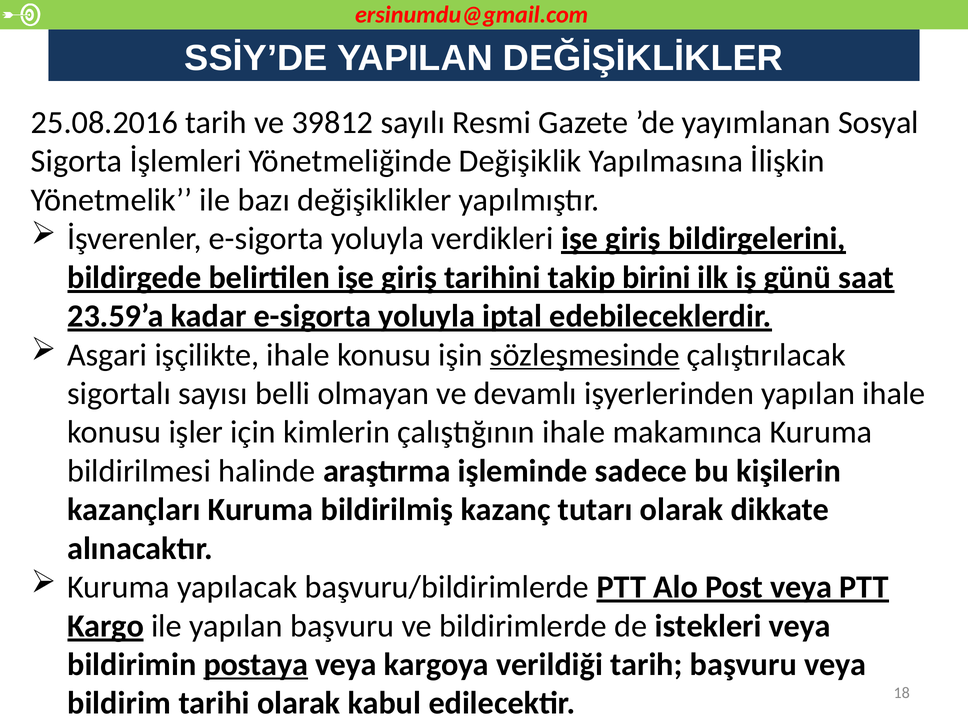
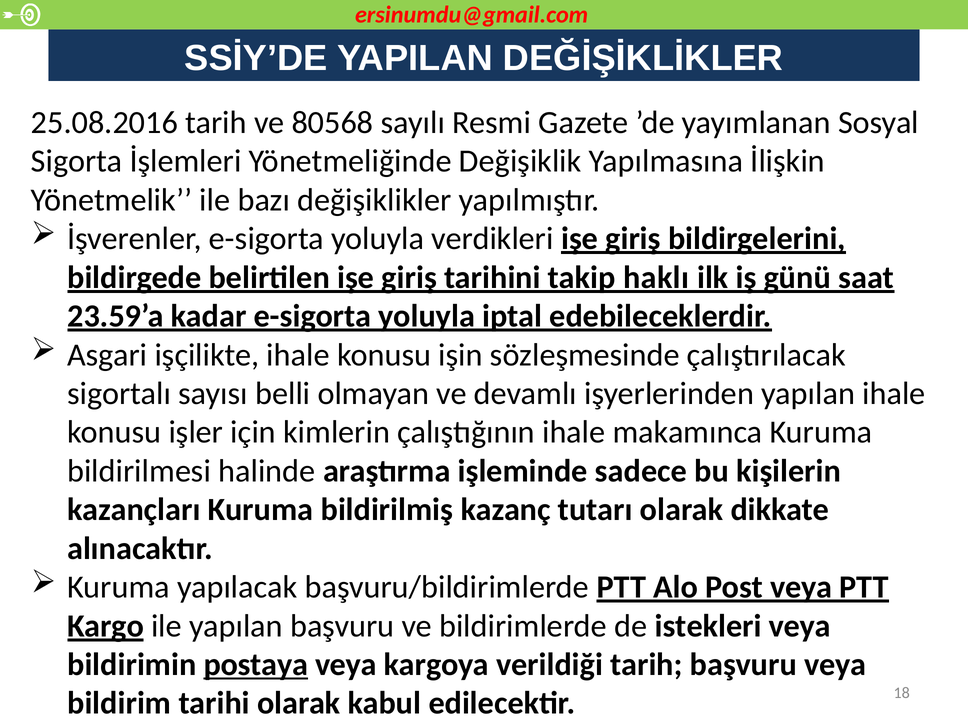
39812: 39812 -> 80568 (332, 123)
birini: birini -> haklı (656, 277)
sözleşmesinde underline: present -> none (585, 355)
